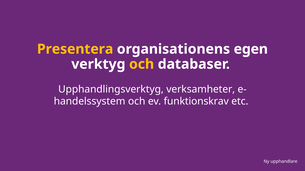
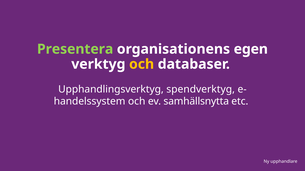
Presentera colour: yellow -> light green (75, 49)
verksamheter: verksamheter -> spendverktyg (201, 89)
funktionskrav: funktionskrav -> samhällsnytta (196, 102)
